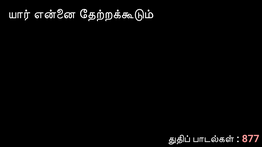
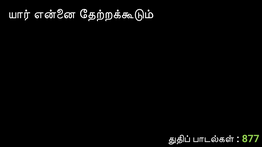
877 colour: pink -> light green (251, 139)
